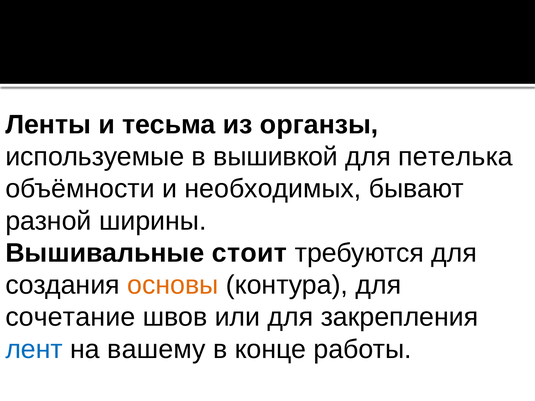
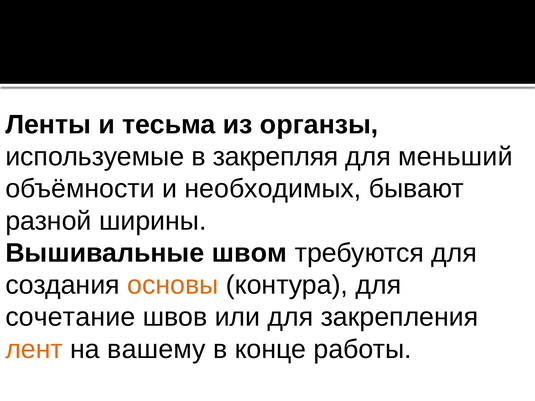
вышивкой: вышивкой -> закрепляя (276, 157)
петелька: петелька -> меньший (455, 157)
стоит: стоит -> швом (249, 253)
лент colour: blue -> orange (34, 349)
